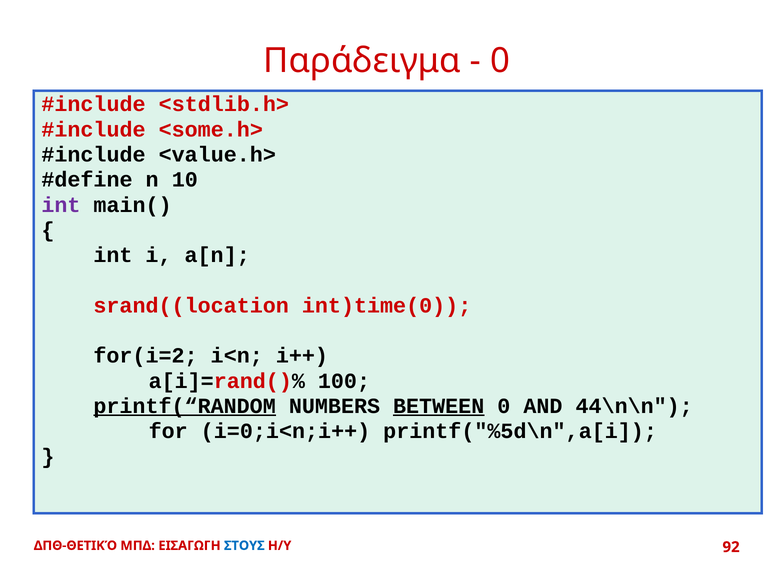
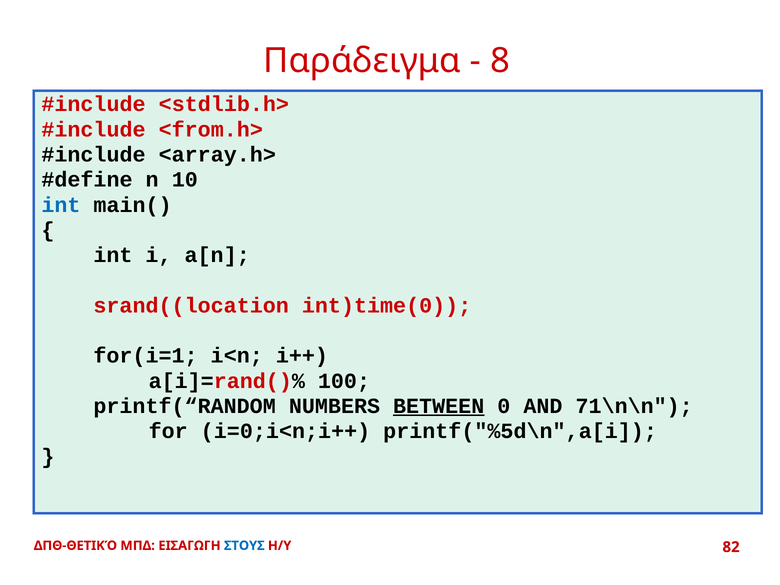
0: 0 -> 8 (500, 61)
<some.h>: <some.h> -> <from.h> (211, 129)
<value.h>: <value.h> -> <array.h> (217, 155)
int colour: purple -> blue (61, 205)
for(i=2: for(i=2 -> for(i=1 (146, 356)
printf(“RANDOM underline: present -> none (185, 406)
44\n\n: 44\n\n -> 71\n\n (634, 406)
92: 92 -> 82 (731, 547)
